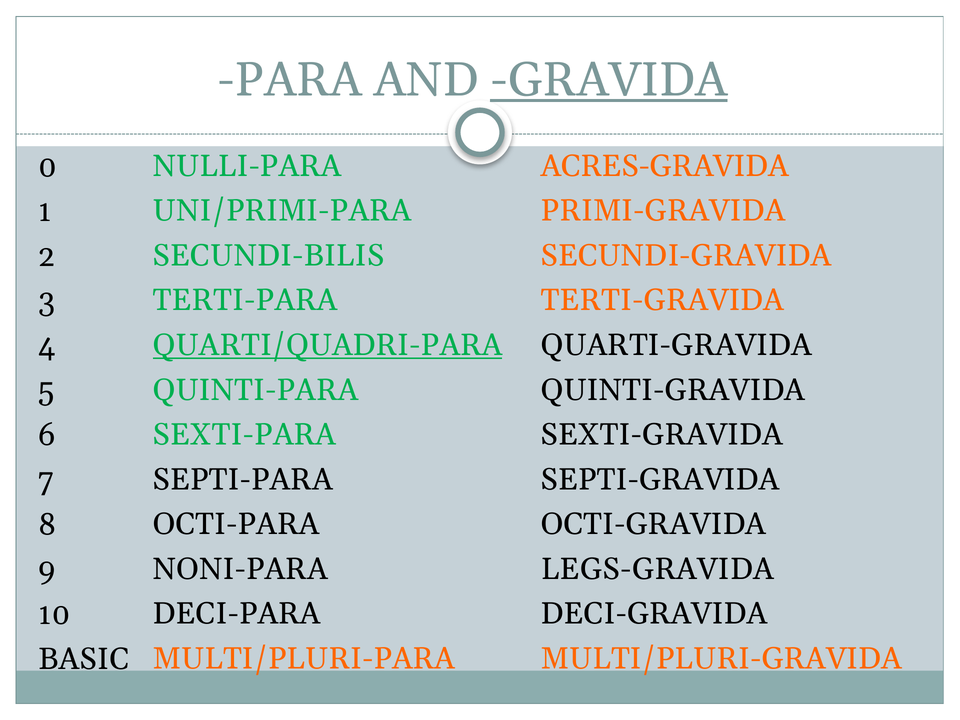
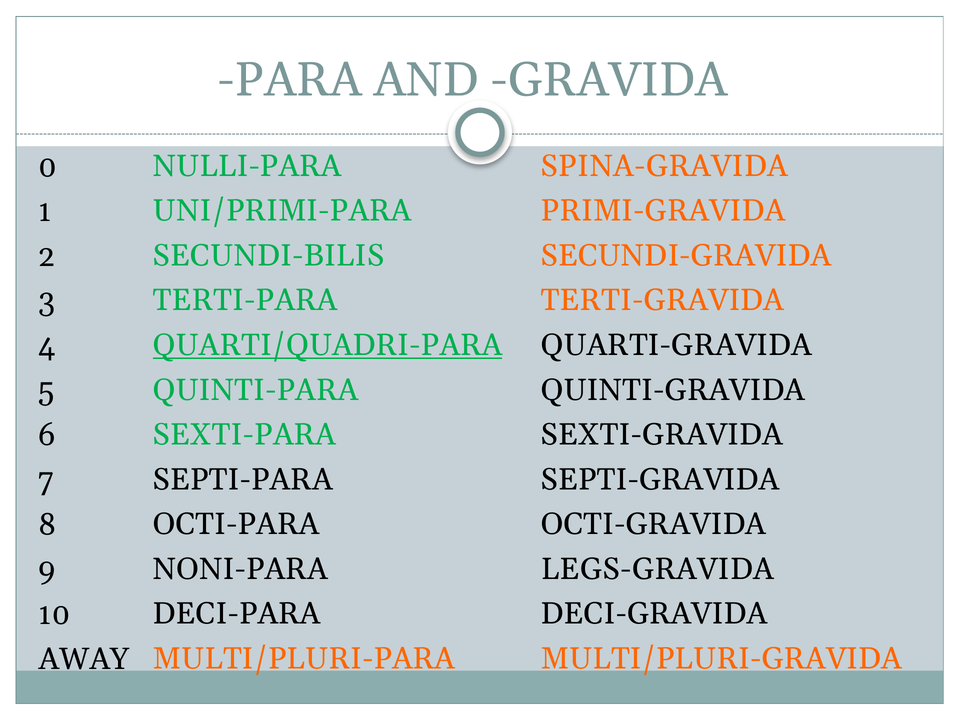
GRAVIDA underline: present -> none (609, 80)
ACRES-GRAVIDA: ACRES-GRAVIDA -> SPINA-GRAVIDA (664, 166)
BASIC: BASIC -> AWAY (84, 659)
